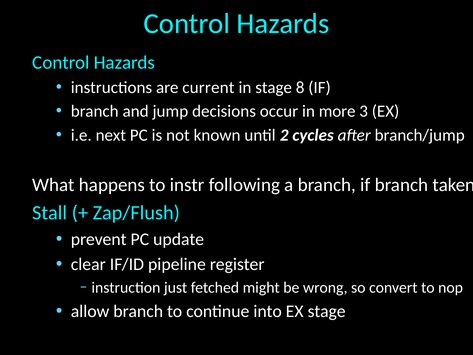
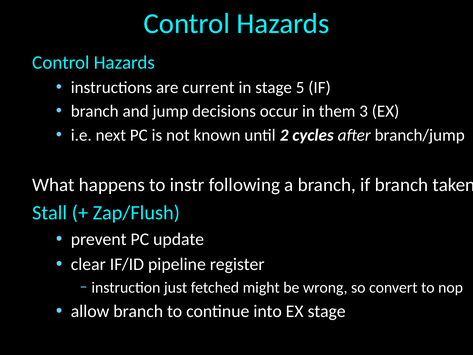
8: 8 -> 5 (300, 87)
more: more -> them (337, 111)
